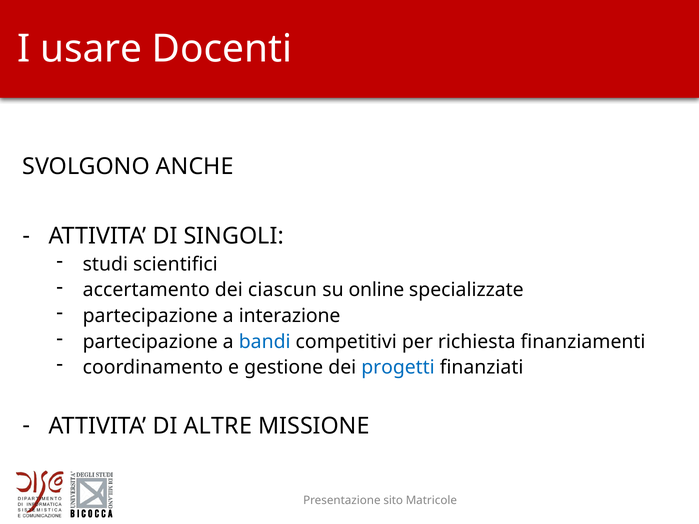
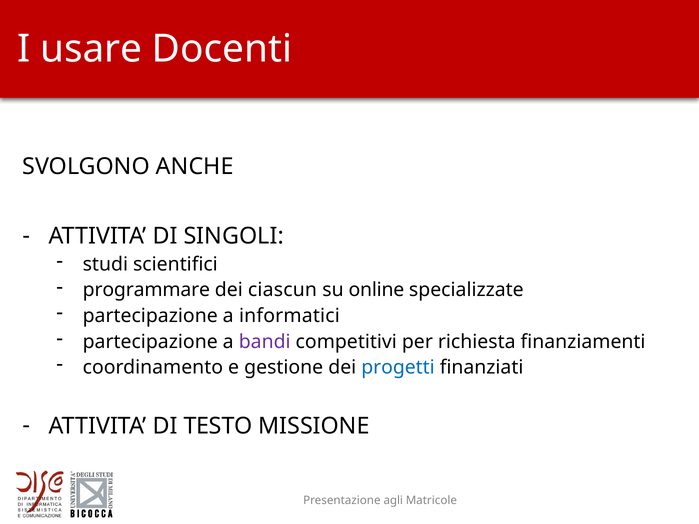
accertamento: accertamento -> programmare (146, 290)
interazione: interazione -> informatici (289, 316)
bandi colour: blue -> purple (265, 342)
ALTRE: ALTRE -> TESTO (218, 426)
sito: sito -> agli (393, 501)
